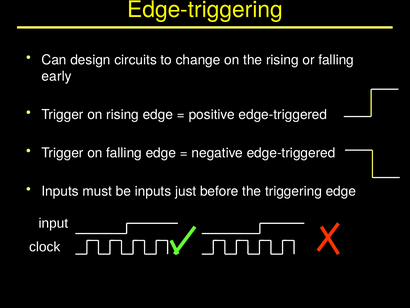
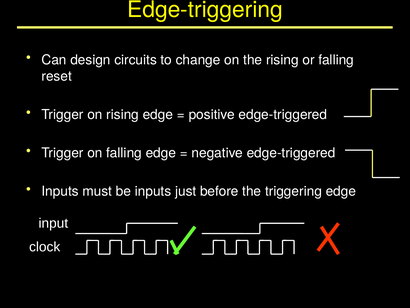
early: early -> reset (57, 76)
